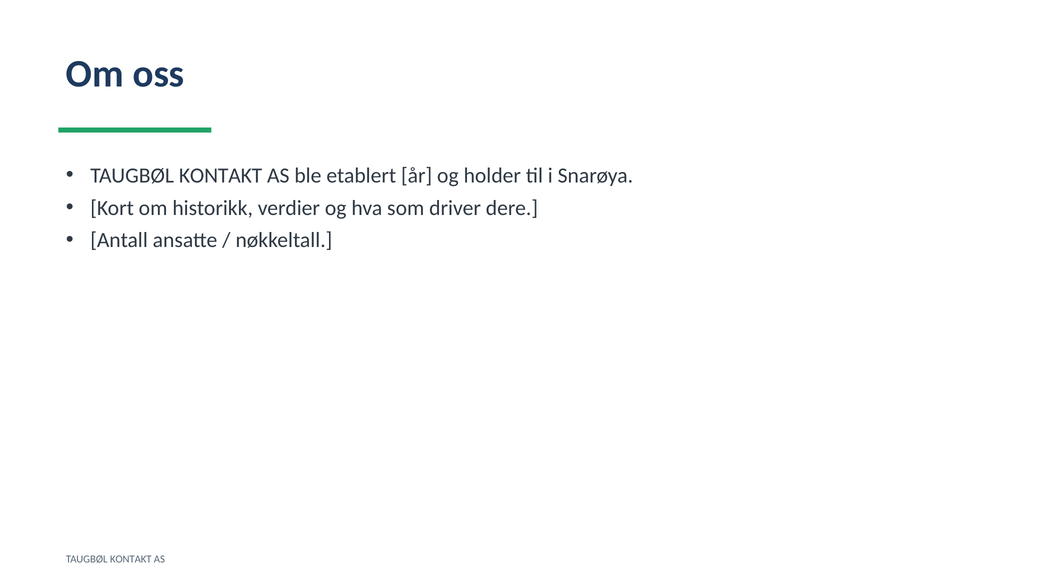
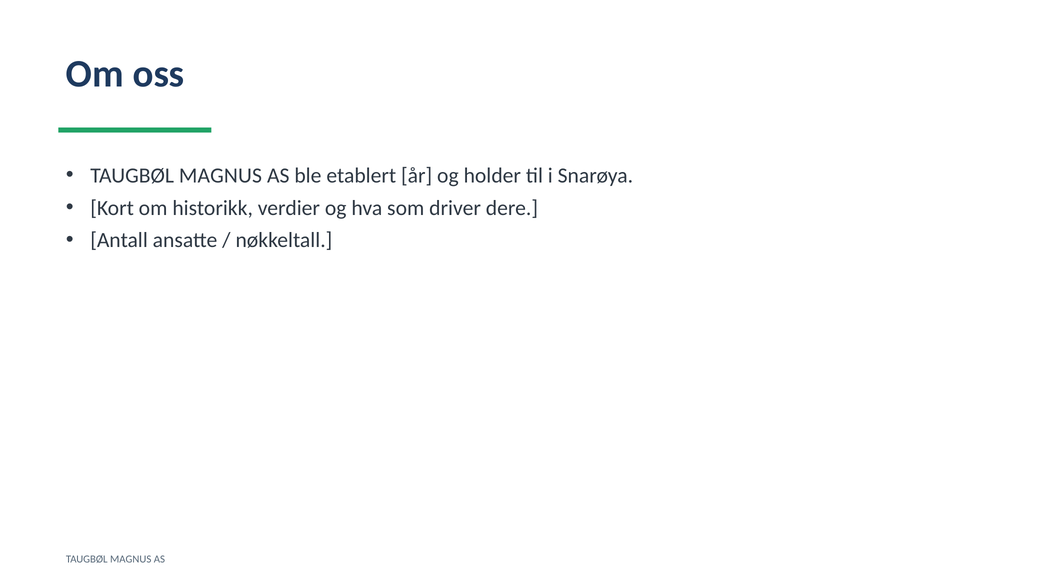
KONTAKT: KONTAKT -> MAGNUS (220, 176)
KONTAKT: KONTAKT -> MAGNUS (131, 560)
